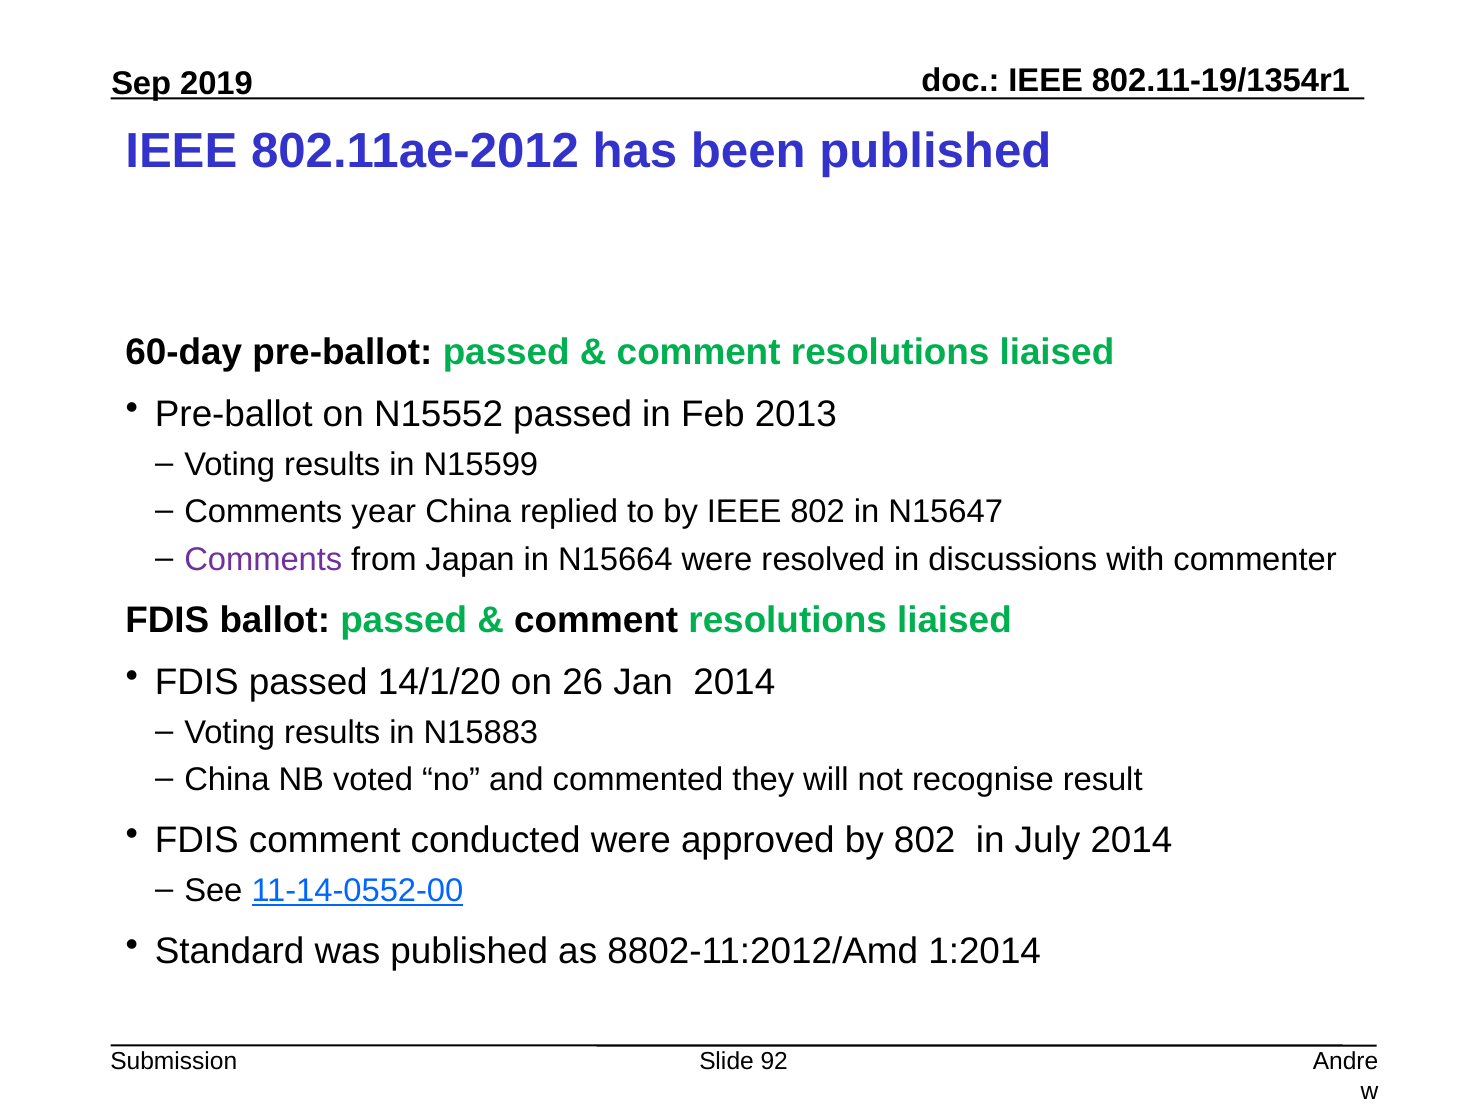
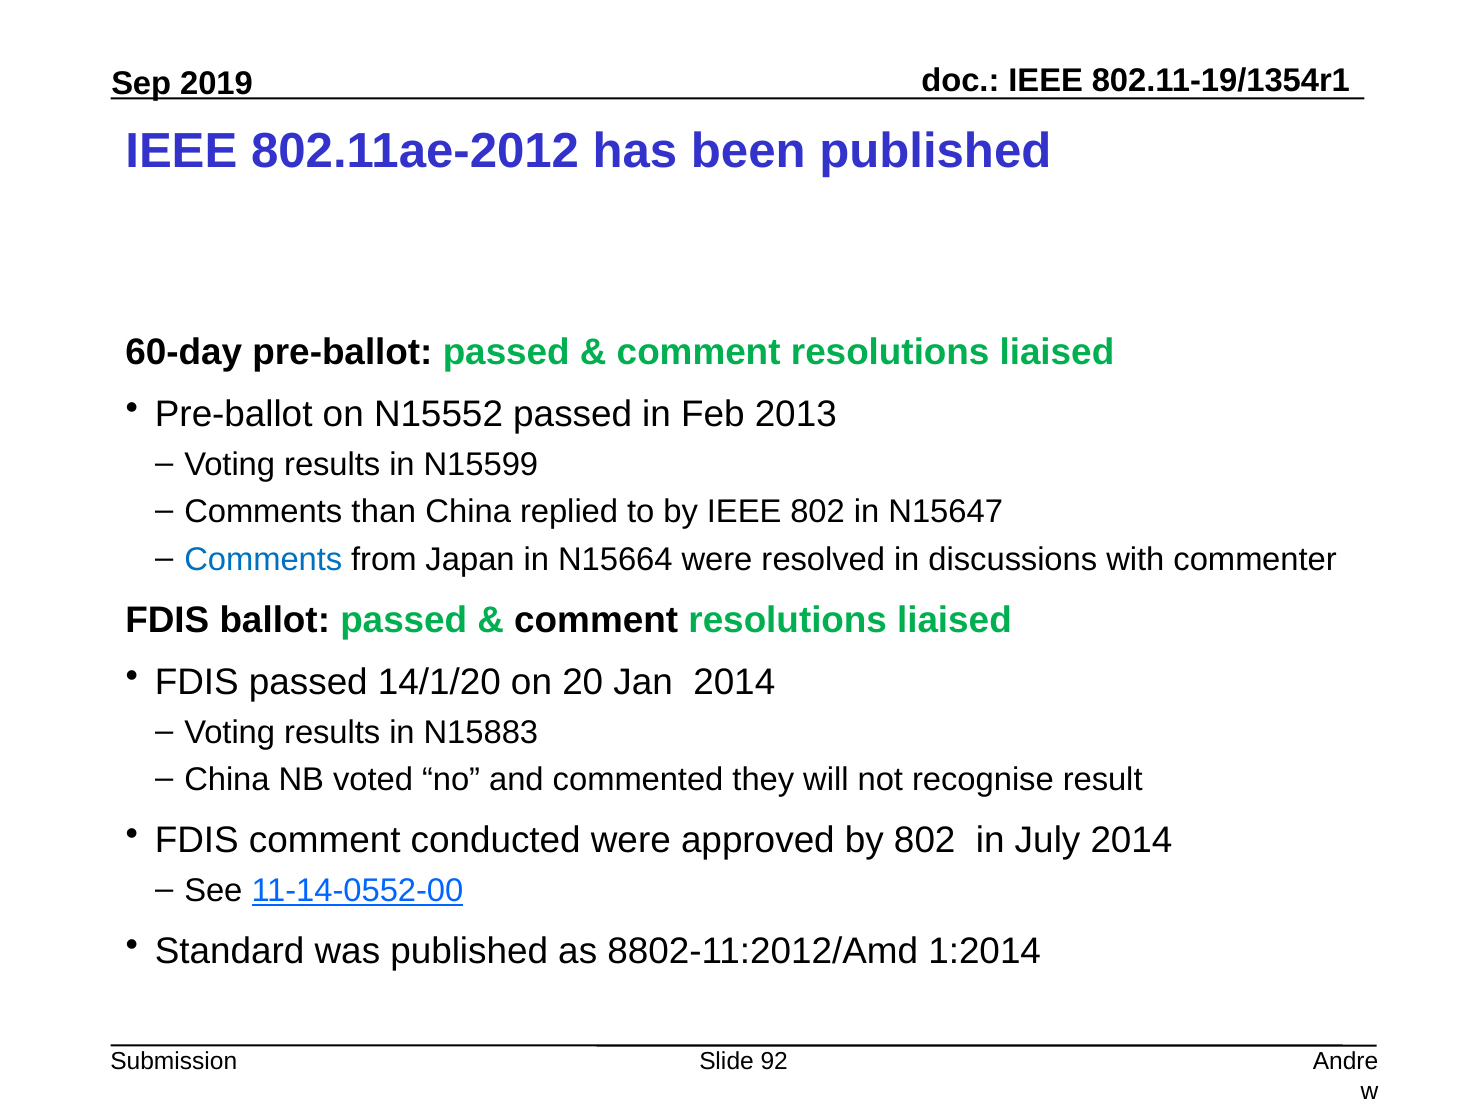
year: year -> than (384, 512)
Comments colour: purple -> blue (263, 559)
26: 26 -> 20 (583, 682)
